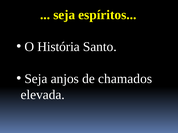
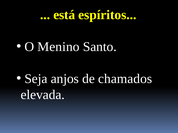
seja: seja -> está (64, 15)
História: História -> Menino (58, 47)
